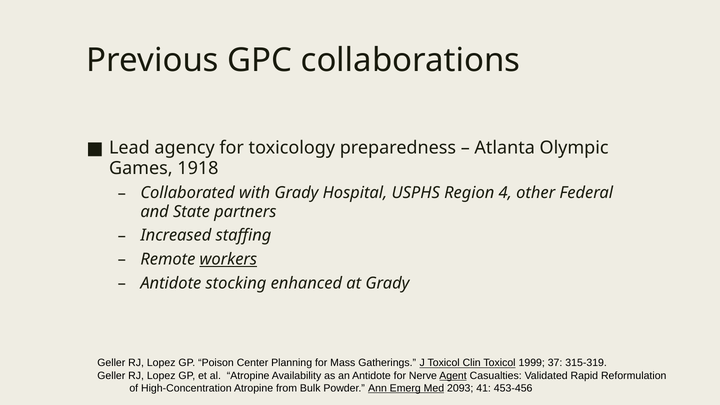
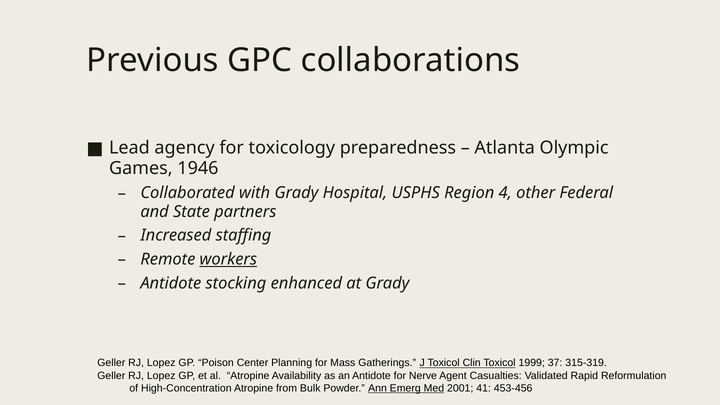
1918: 1918 -> 1946 (198, 168)
Agent underline: present -> none (453, 376)
2093: 2093 -> 2001 (460, 388)
